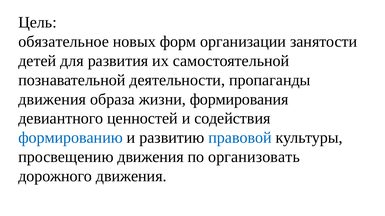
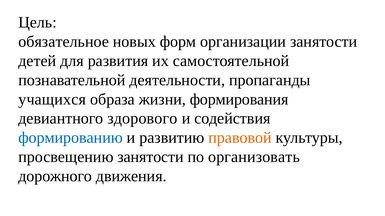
движения: движения -> учащихся (52, 99)
ценностей: ценностей -> здорового (142, 119)
правовой colour: blue -> orange (240, 138)
просвещению движения: движения -> занятости (151, 157)
